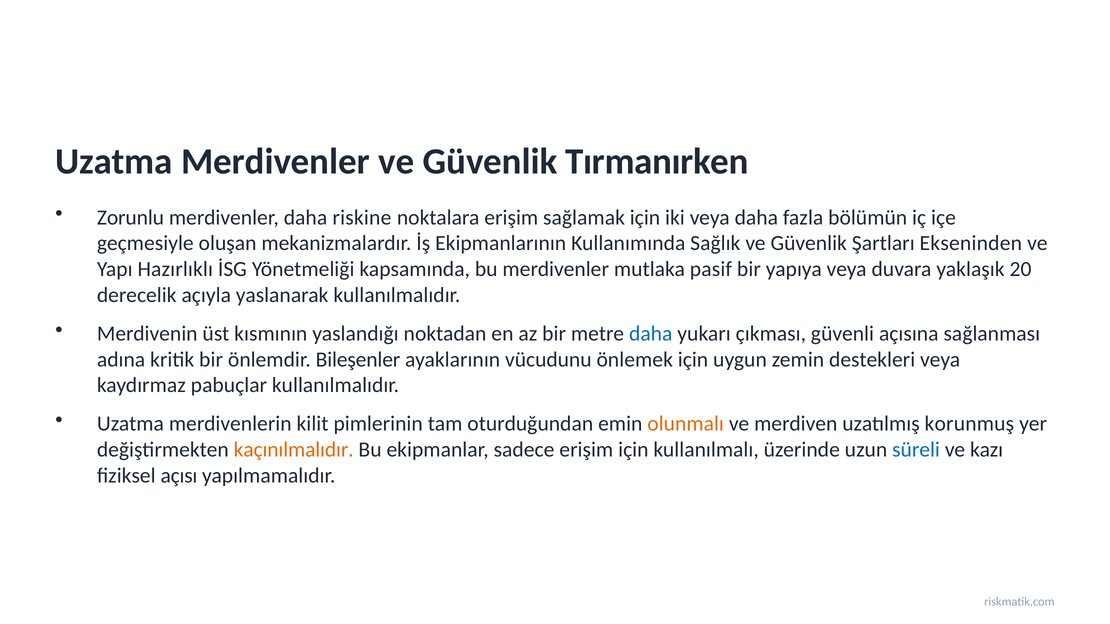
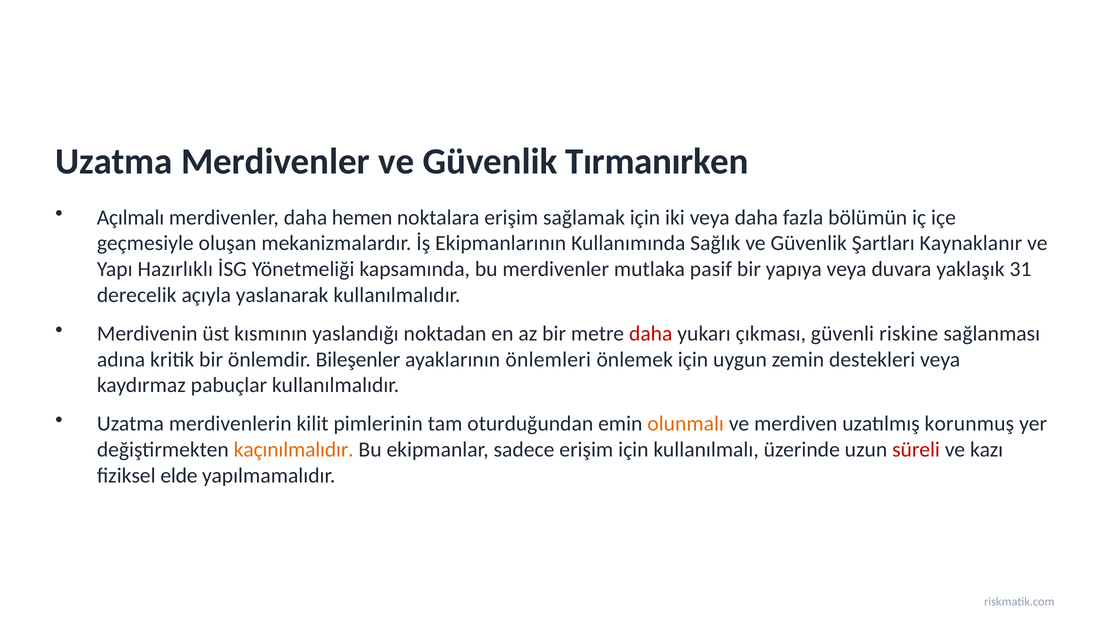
Zorunlu: Zorunlu -> Açılmalı (131, 218)
riskine: riskine -> hemen (362, 218)
Ekseninden: Ekseninden -> Kaynaklanır (971, 244)
20: 20 -> 31 (1021, 269)
daha colour: blue -> red (651, 334)
açısına: açısına -> riskine (909, 334)
vücudunu: vücudunu -> önlemleri (548, 360)
süreli colour: blue -> red (916, 450)
açısı: açısı -> elde (179, 476)
